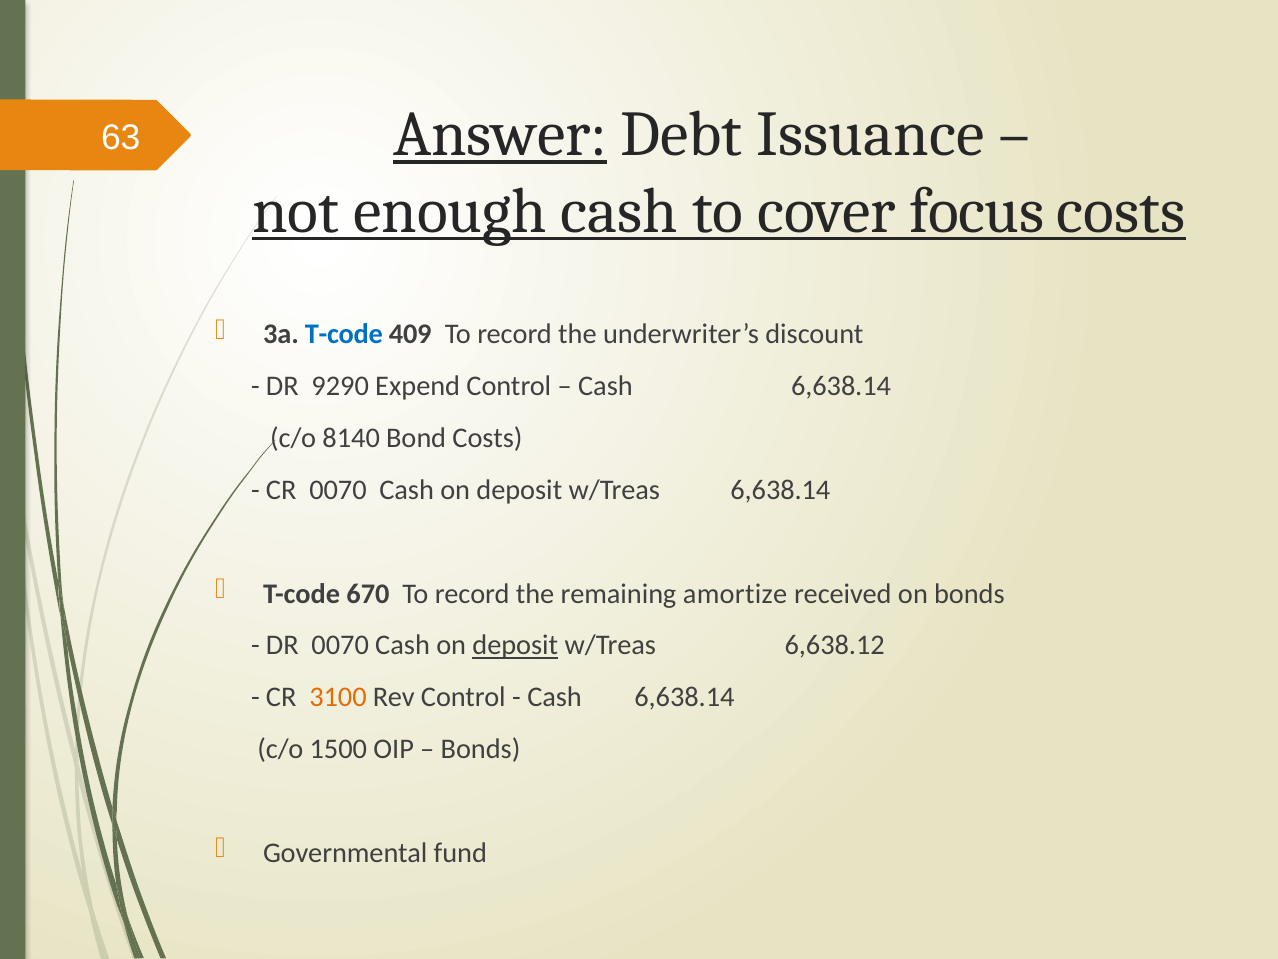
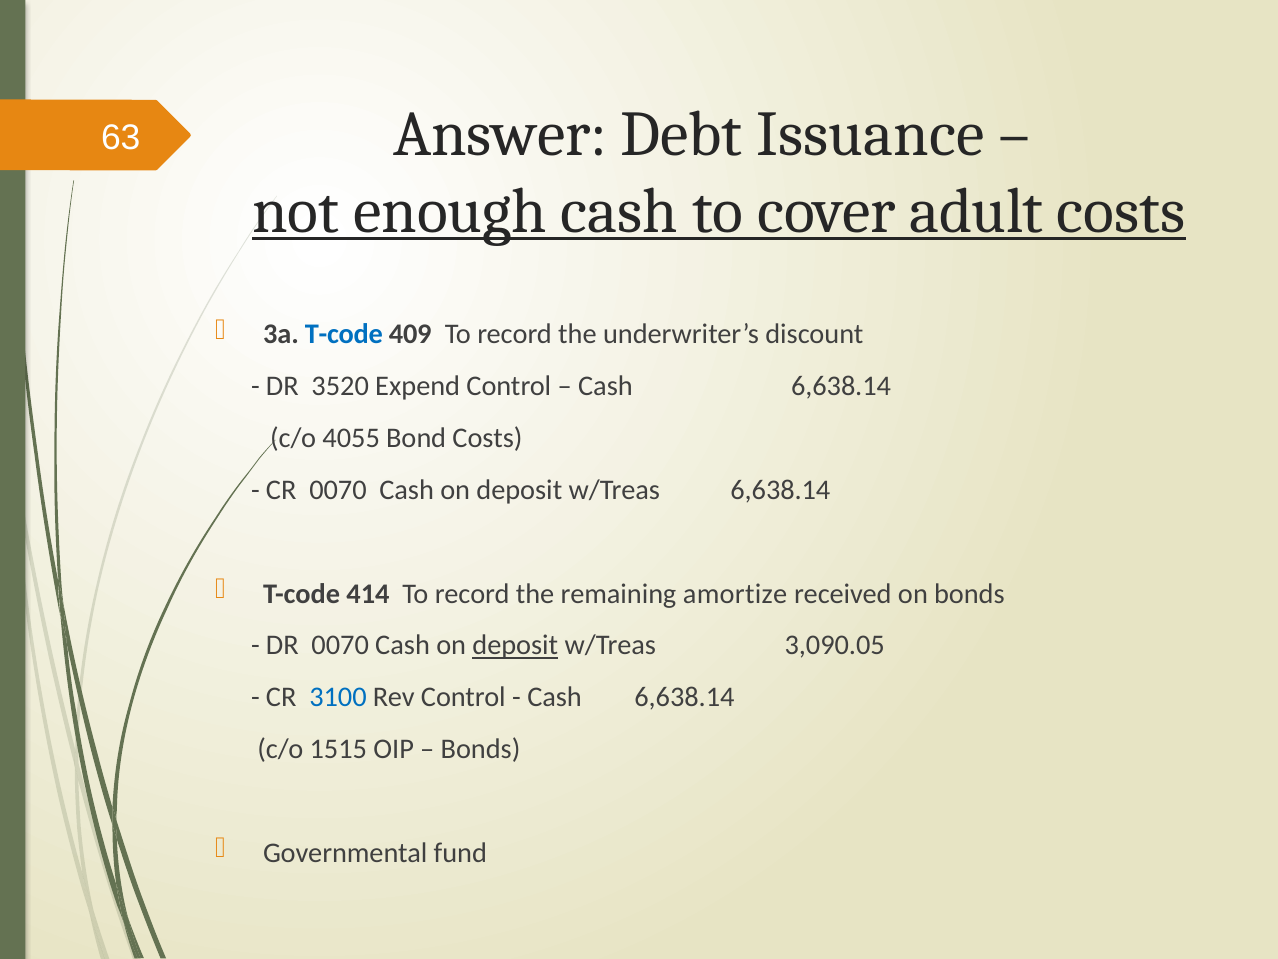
Answer underline: present -> none (500, 134)
focus: focus -> adult (977, 211)
9290: 9290 -> 3520 (340, 386)
8140: 8140 -> 4055 (351, 438)
670: 670 -> 414 (368, 593)
6,638.12: 6,638.12 -> 3,090.05 (835, 645)
3100 colour: orange -> blue (338, 697)
1500: 1500 -> 1515 (338, 749)
